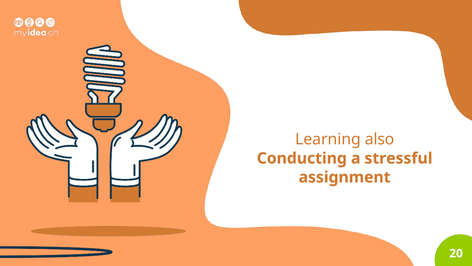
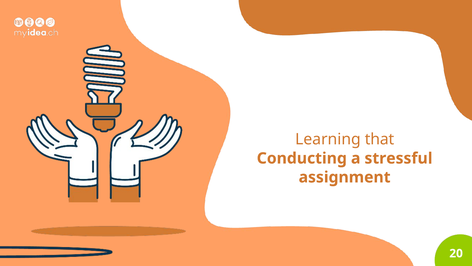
also: also -> that (380, 139)
